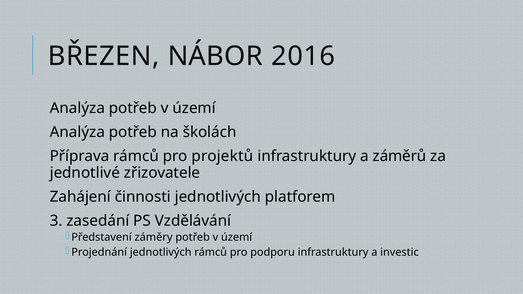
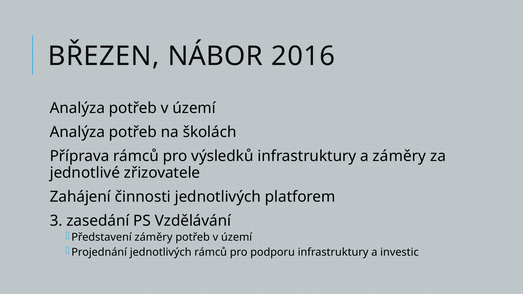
projektů: projektů -> výsledků (222, 156)
a záměrů: záměrů -> záměry (399, 156)
